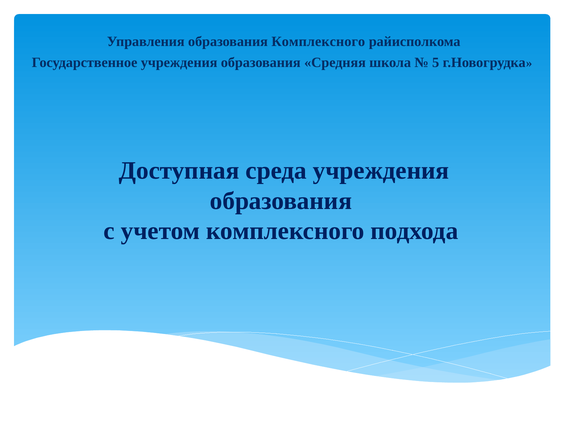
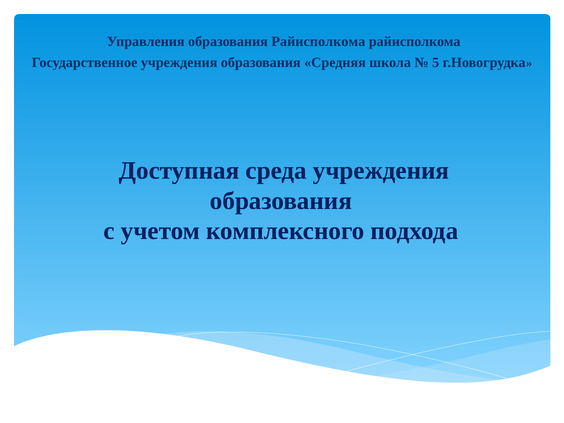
образования Комплексного: Комплексного -> Райисполкома (318, 42)
